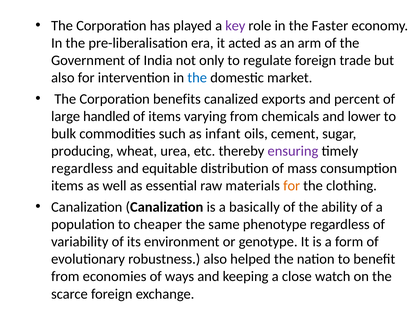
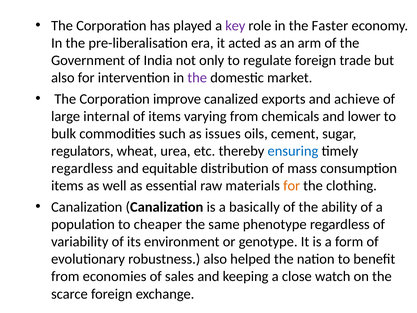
the colour: blue -> purple (197, 78)
benefits: benefits -> improve (177, 99)
percent: percent -> achieve (357, 99)
handled: handled -> internal (107, 116)
infant: infant -> issues (223, 134)
producing: producing -> regulators (82, 151)
ensuring colour: purple -> blue (293, 151)
ways: ways -> sales (179, 276)
